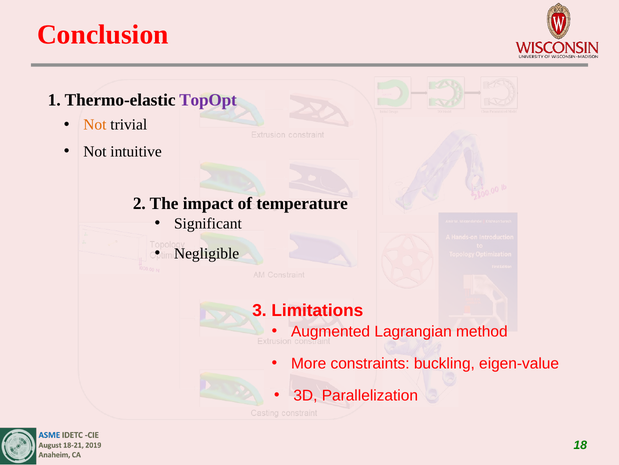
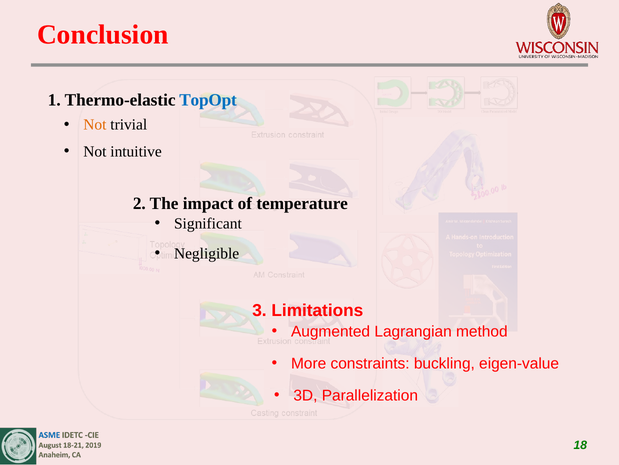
TopOpt colour: purple -> blue (208, 100)
